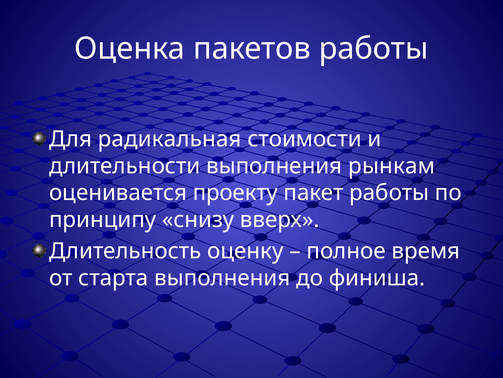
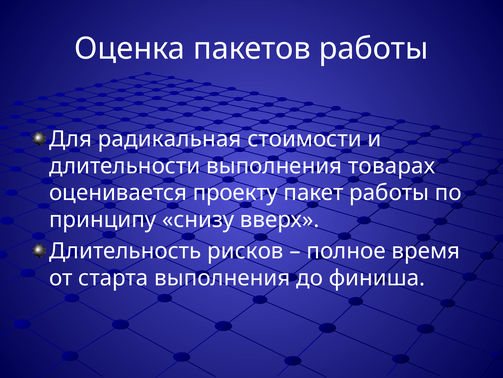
рынкам: рынкам -> товарах (392, 166)
оценку: оценку -> рисков (245, 251)
